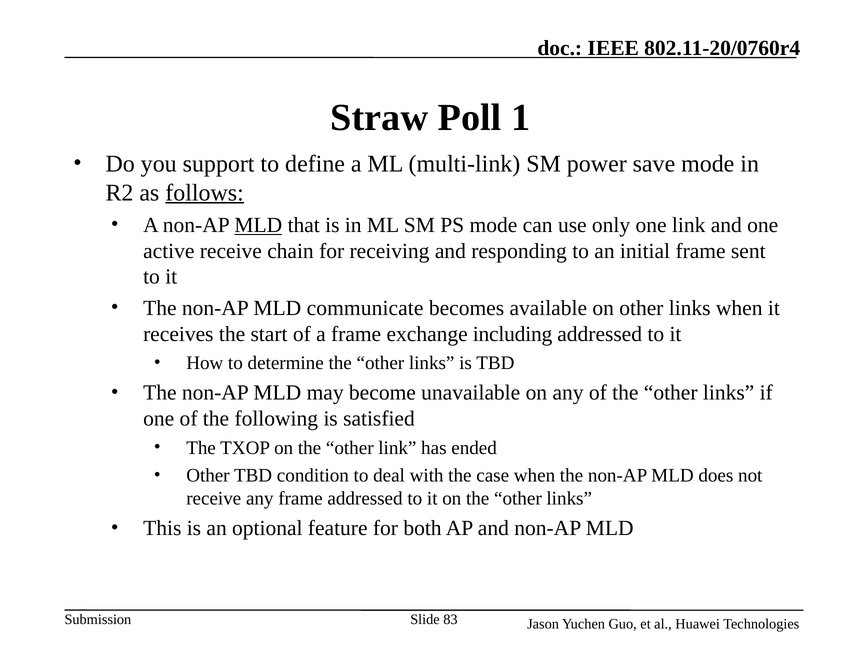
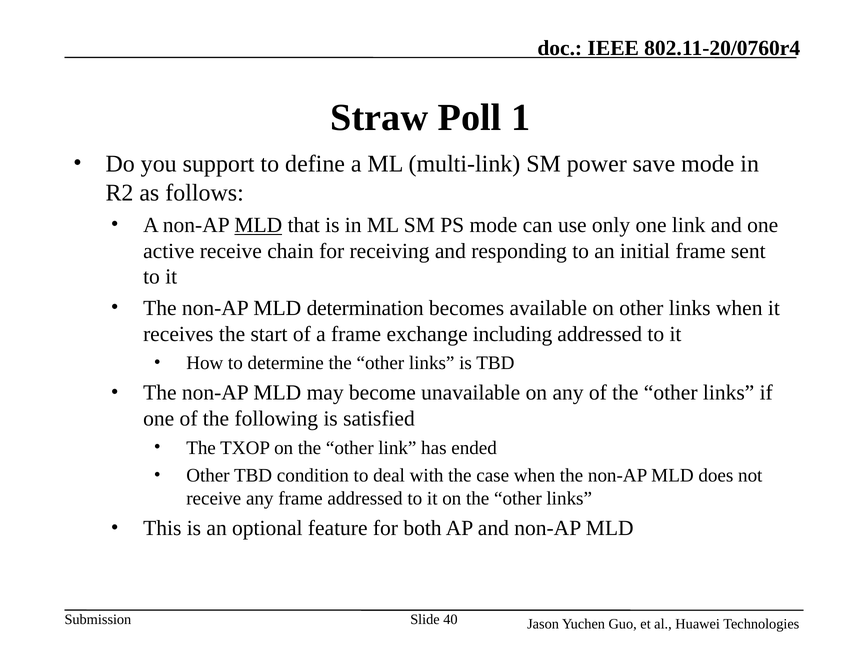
follows underline: present -> none (205, 193)
communicate: communicate -> determination (365, 308)
83: 83 -> 40 (450, 619)
